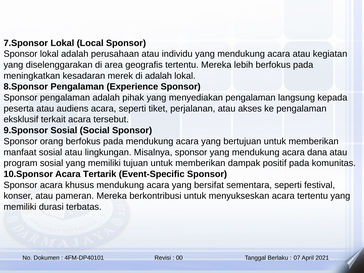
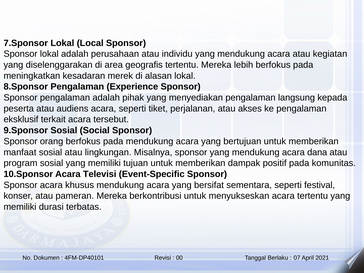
di adalah: adalah -> alasan (158, 76)
Tertarik: Tertarik -> Televisi (100, 174)
